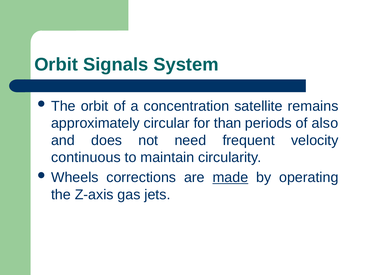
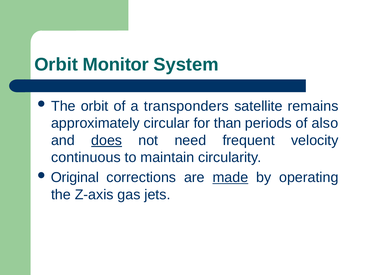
Signals: Signals -> Monitor (116, 65)
concentration: concentration -> transponders (186, 106)
does underline: none -> present (107, 140)
Wheels: Wheels -> Original (75, 178)
